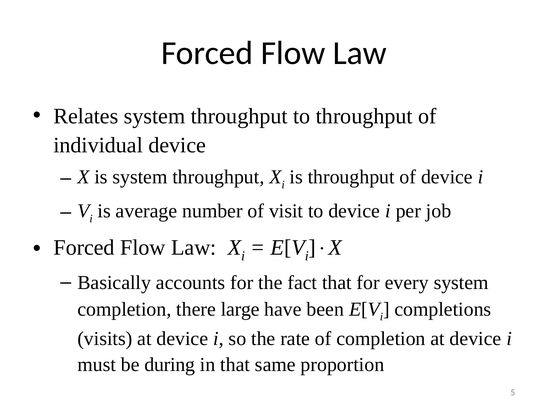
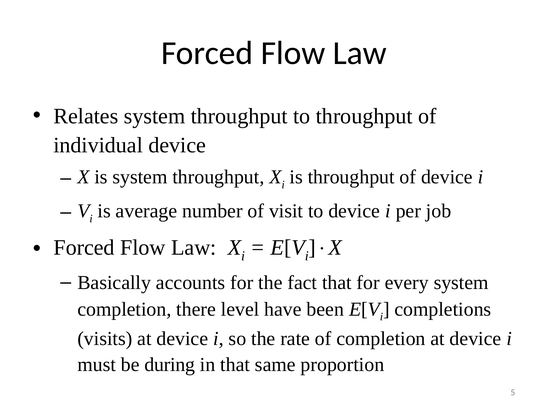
large: large -> level (240, 309)
